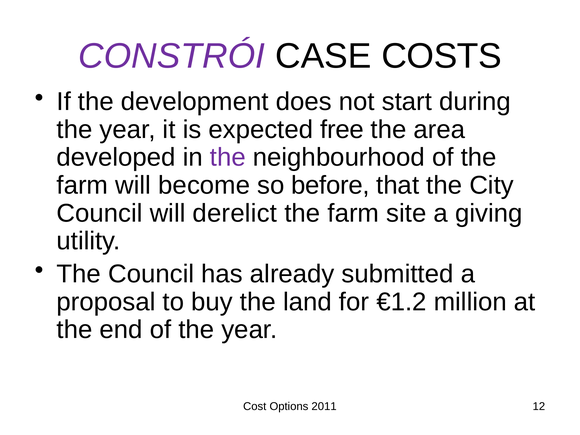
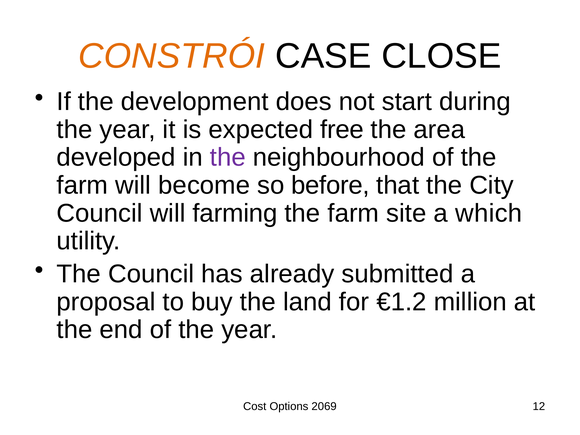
CONSTRÓI colour: purple -> orange (172, 56)
COSTS: COSTS -> CLOSE (441, 56)
derelict: derelict -> farming (235, 213)
giving: giving -> which (489, 213)
2011: 2011 -> 2069 (324, 407)
